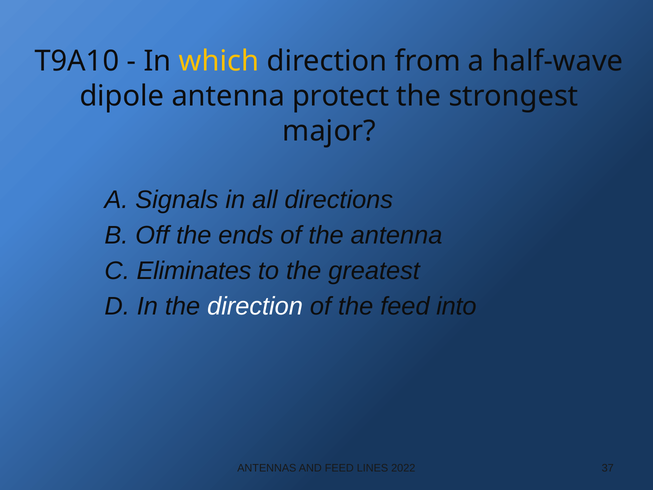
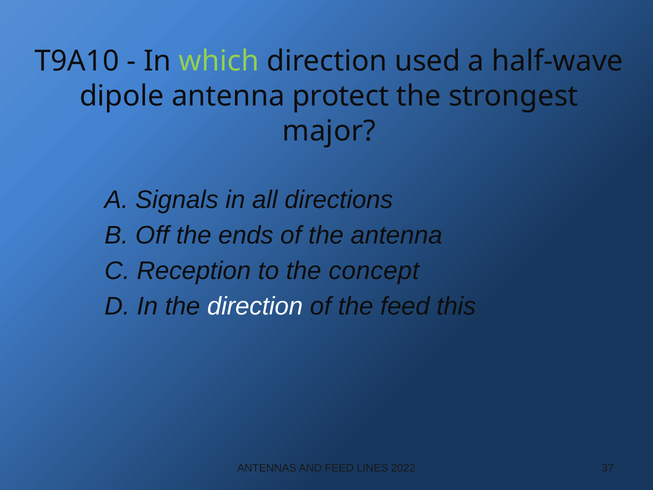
which colour: yellow -> light green (219, 61)
from: from -> used (428, 61)
Eliminates: Eliminates -> Reception (194, 271)
greatest: greatest -> concept (374, 271)
into: into -> this (456, 306)
